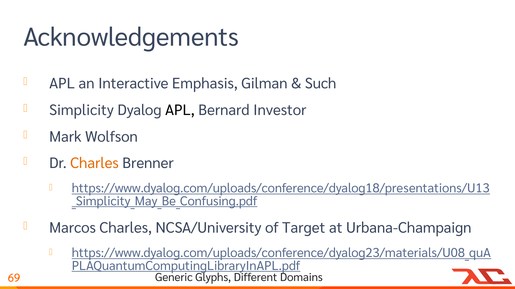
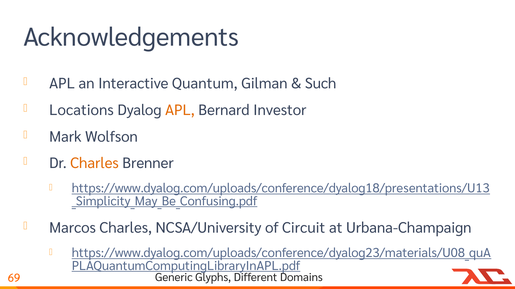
Emphasis: Emphasis -> Quantum (205, 84)
Simplicity: Simplicity -> Locations (81, 110)
APL colour: black -> orange (180, 110)
Target: Target -> Circuit (304, 228)
